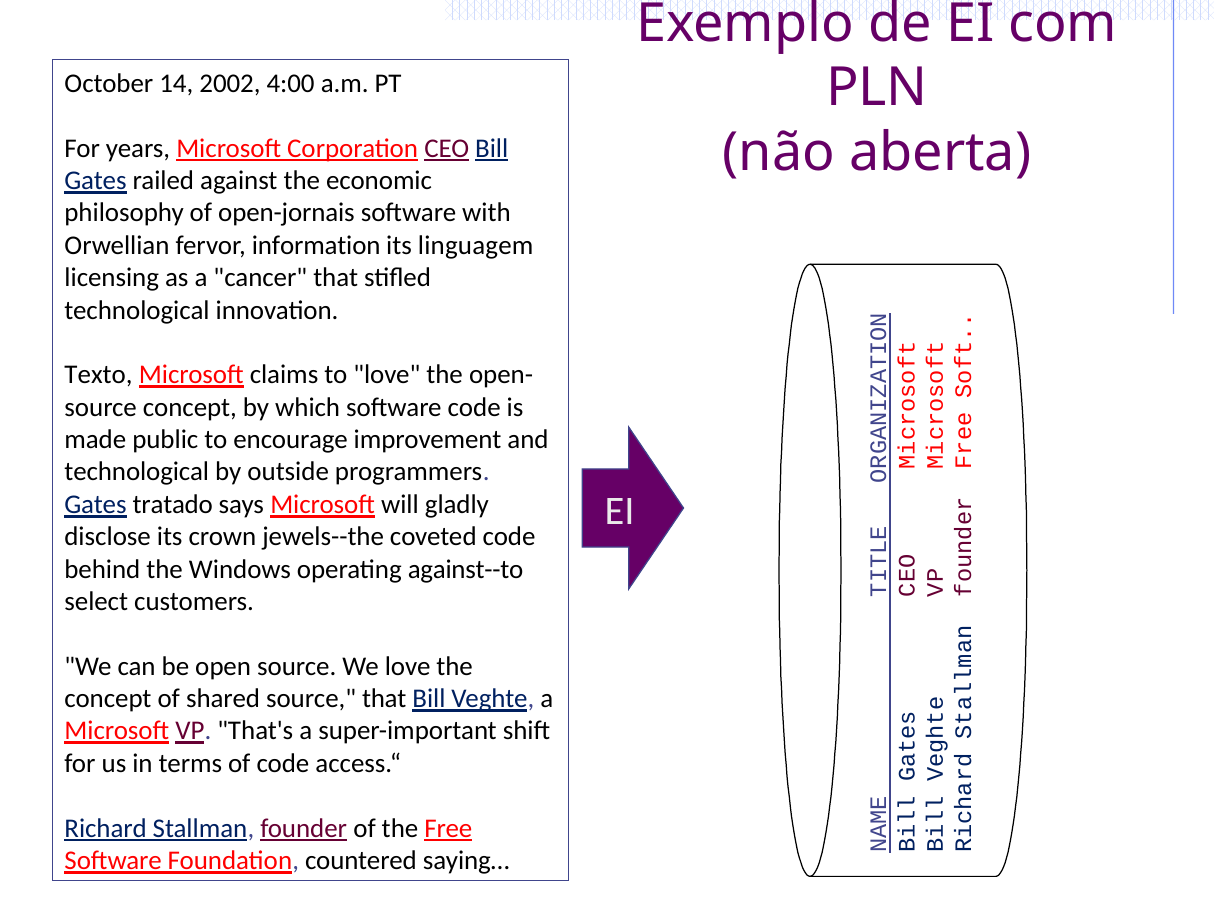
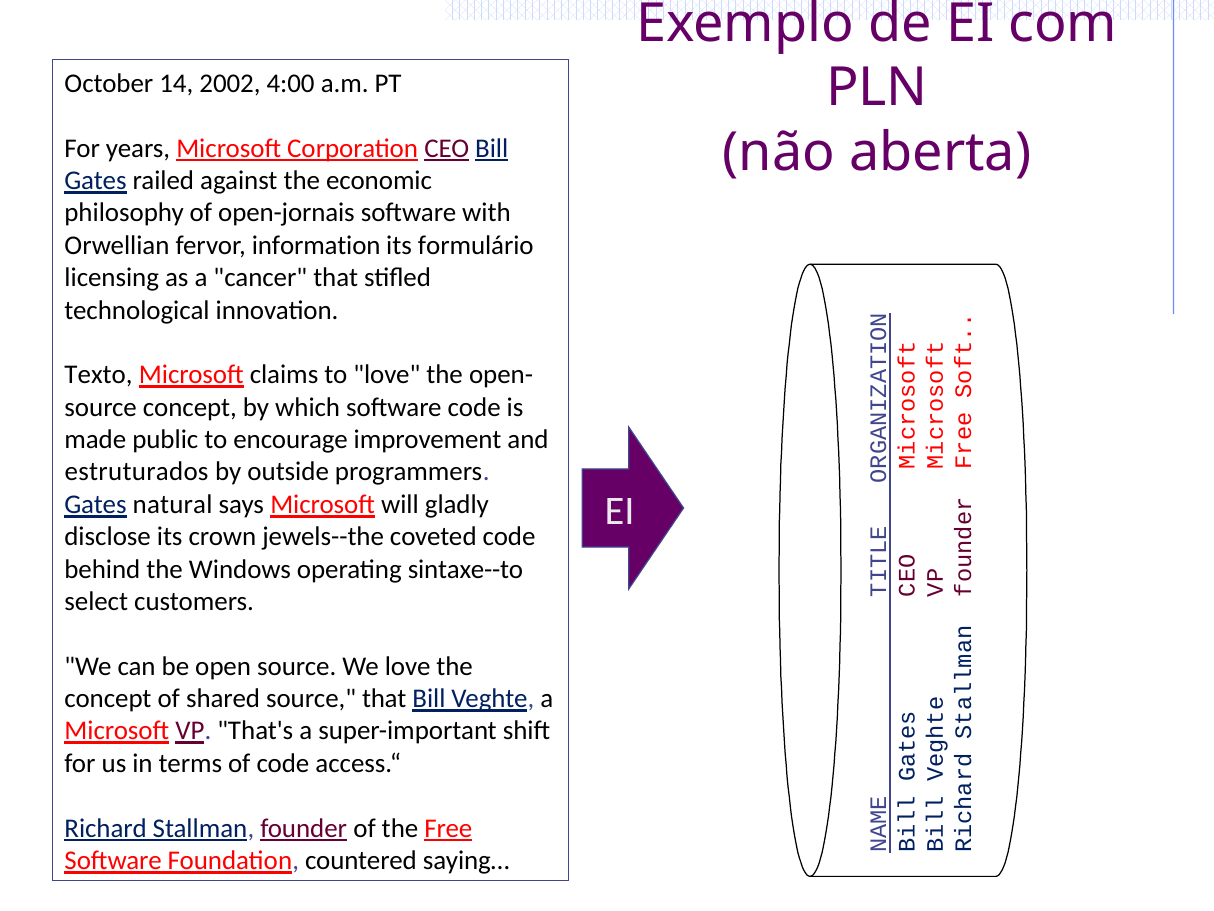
linguagem: linguagem -> formulário (476, 245)
technological: technological -> estruturados (137, 472)
tratado: tratado -> natural (173, 504)
against--to: against--to -> sintaxe--to (466, 569)
